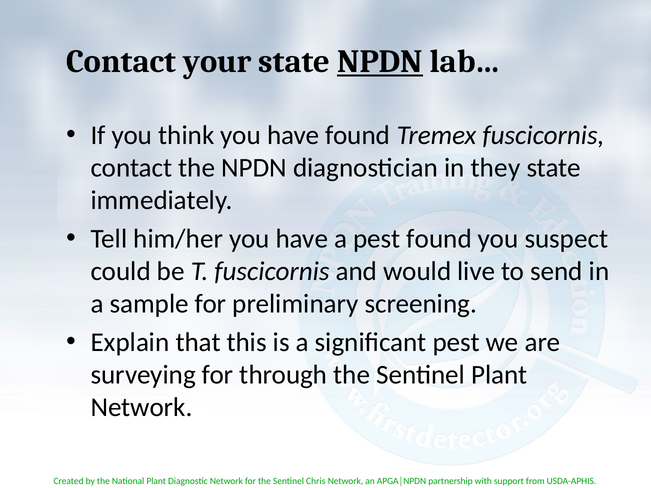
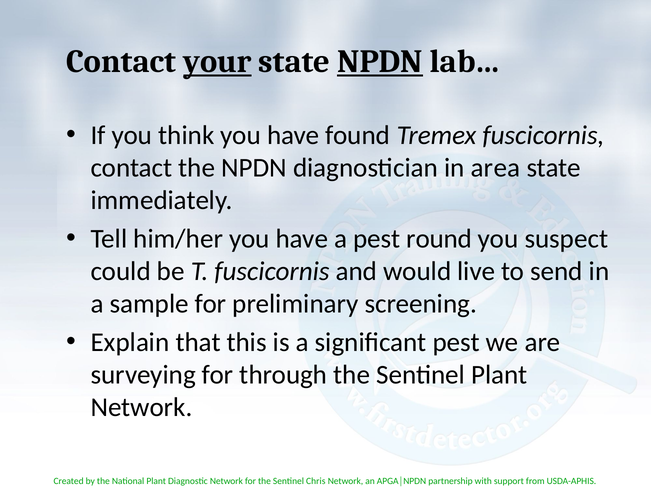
your underline: none -> present (217, 62)
they: they -> area (495, 168)
pest found: found -> round (439, 239)
